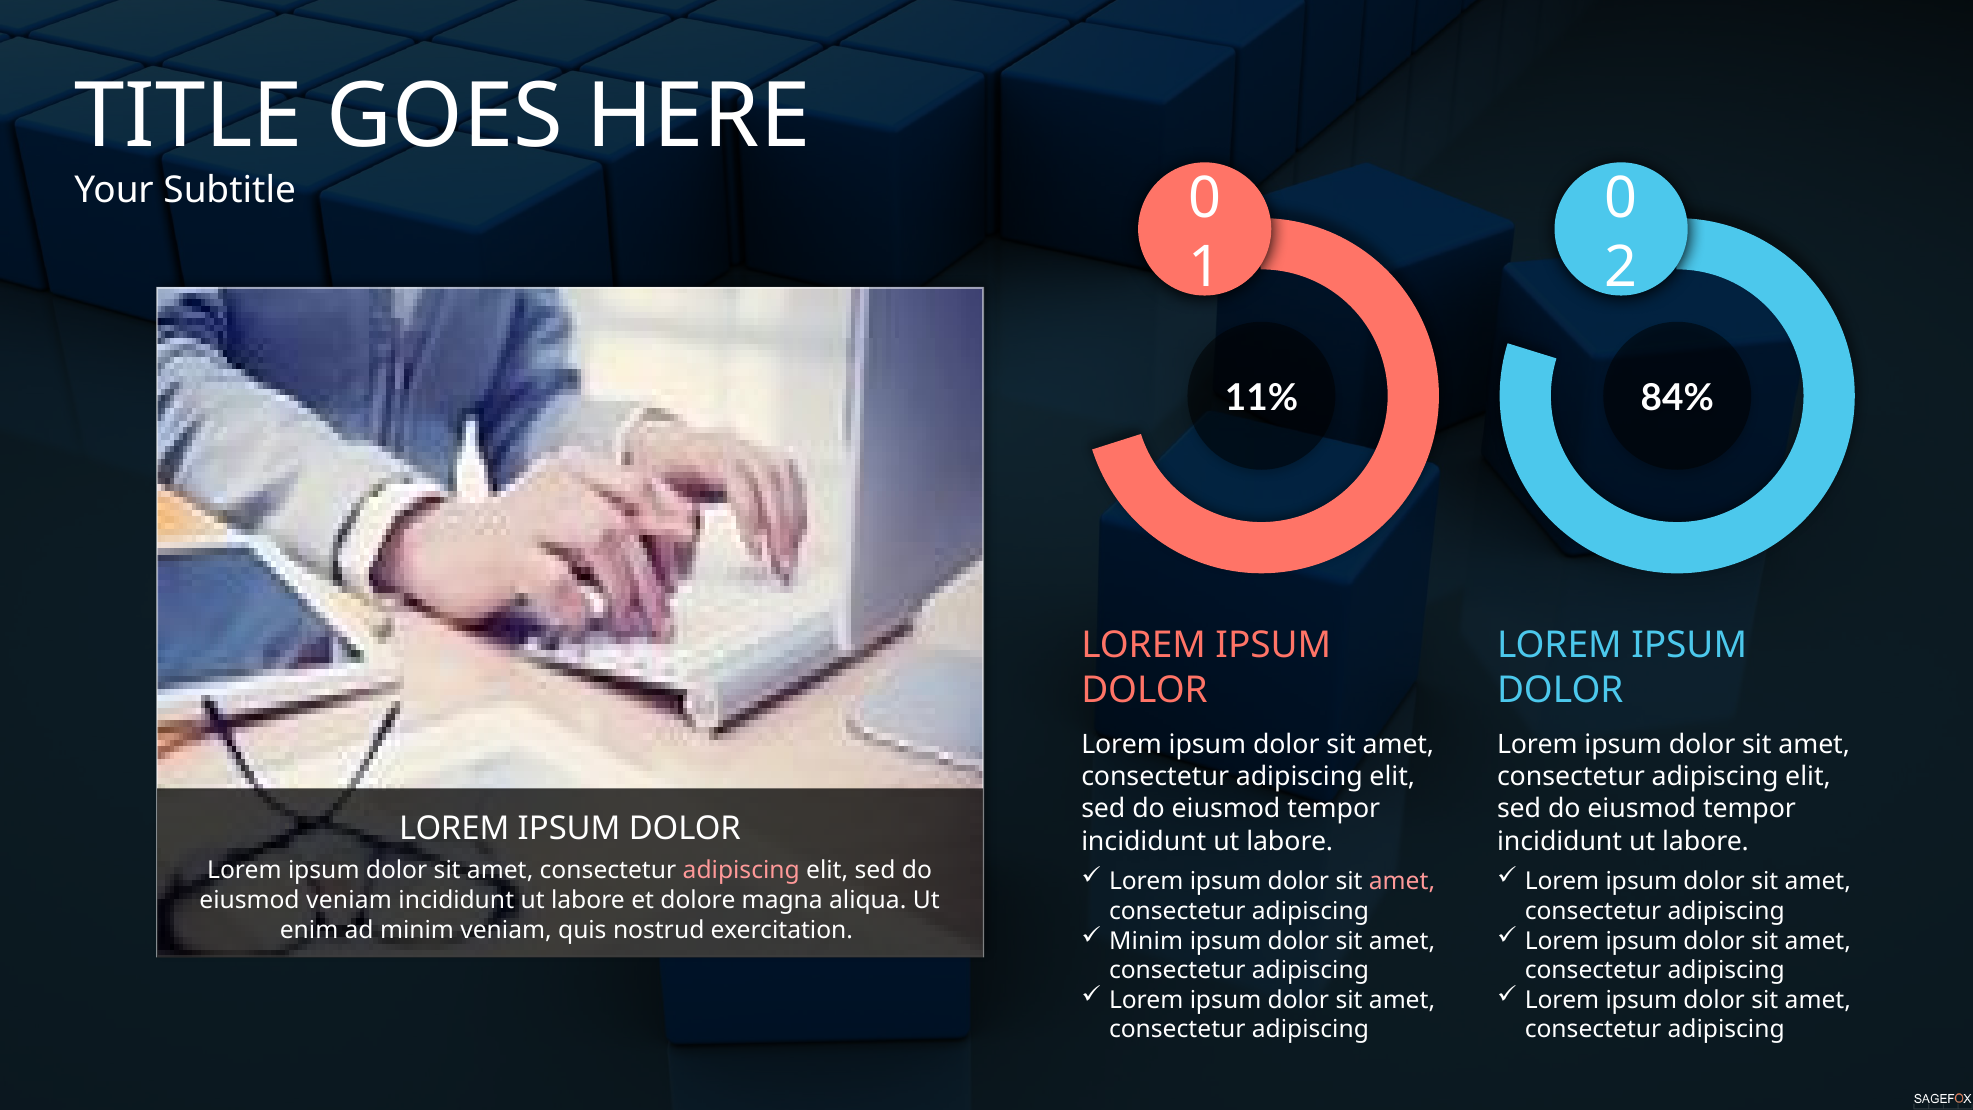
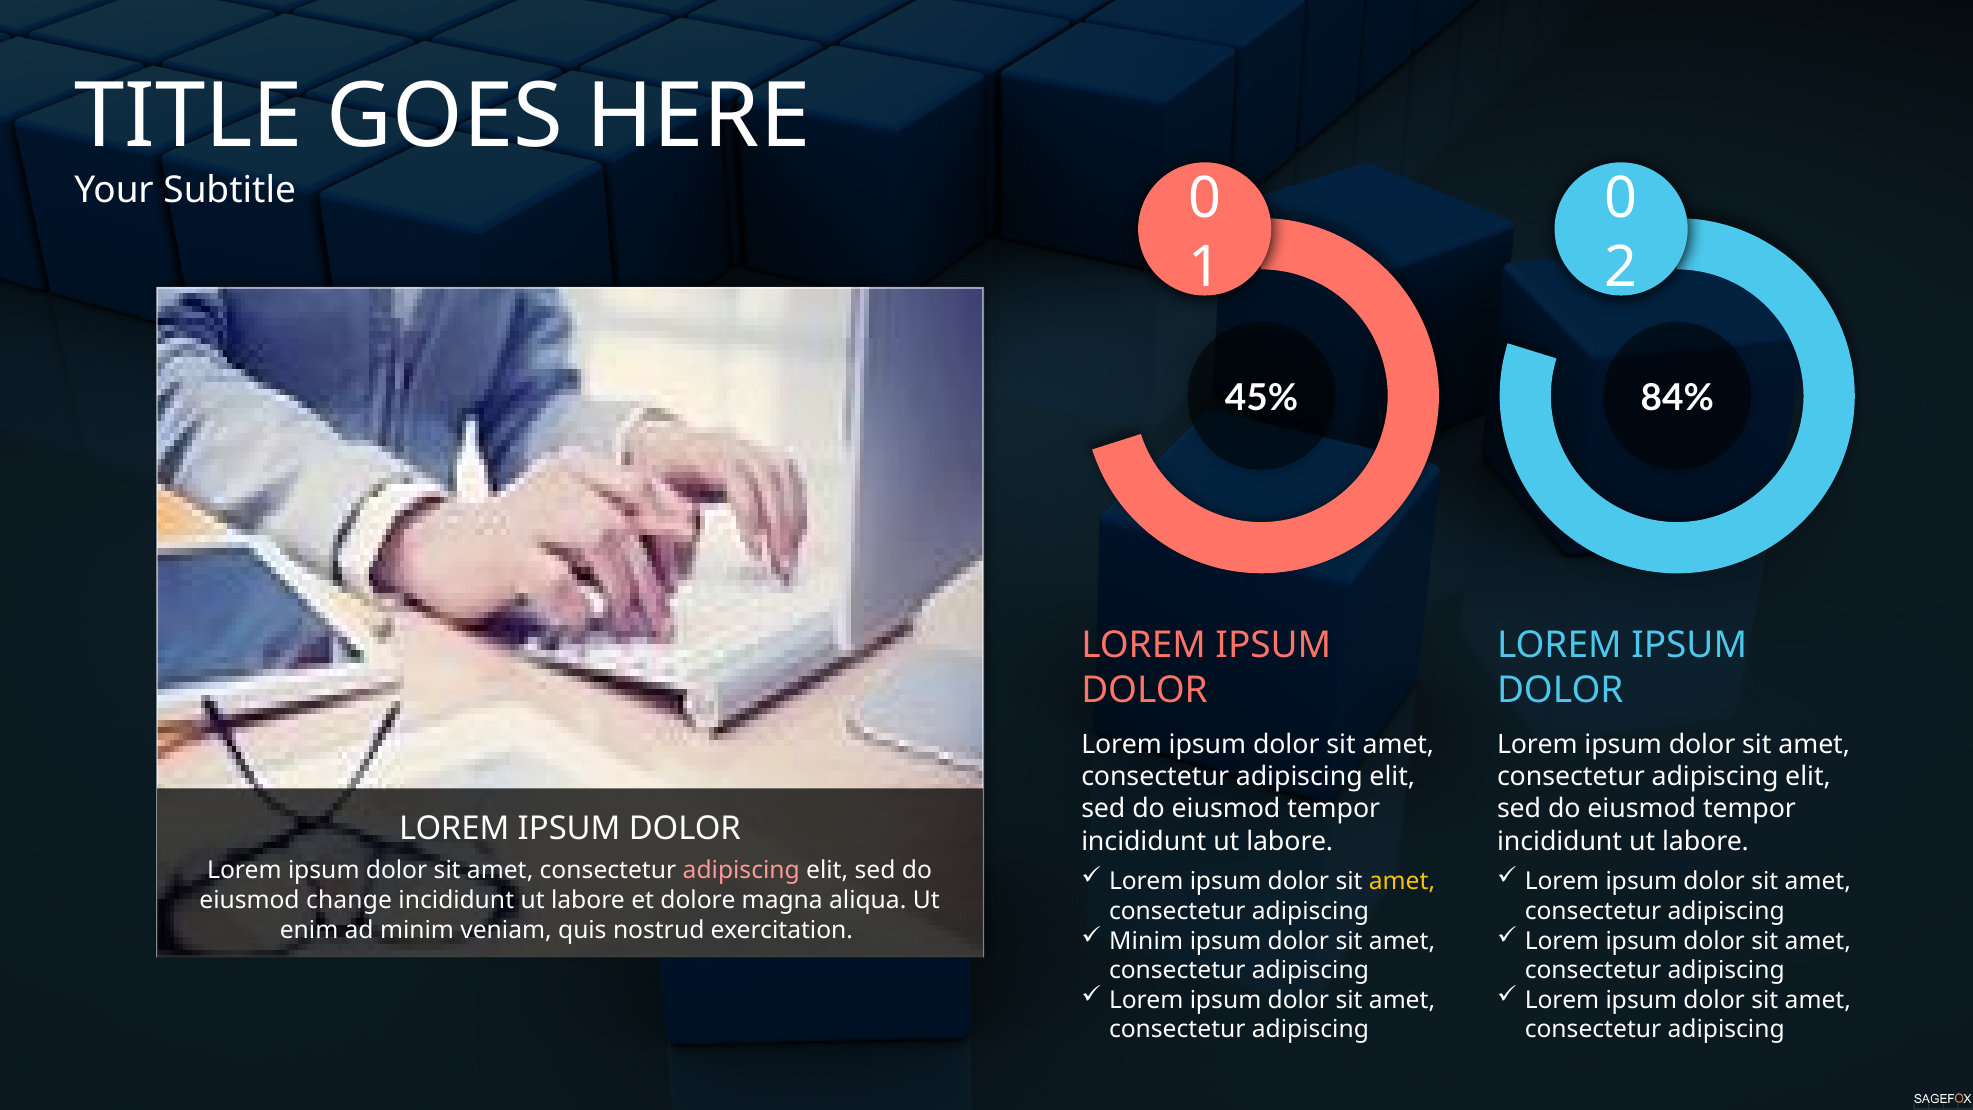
11%: 11% -> 45% (1261, 398)
amet colour: pink -> yellow (1402, 882)
eiusmod veniam: veniam -> change (349, 900)
